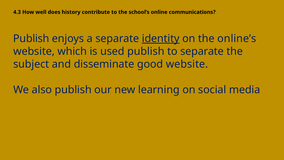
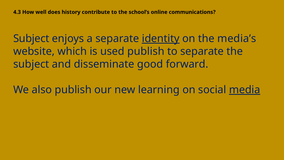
Publish: Publish -> Subject (31, 39)
online’s: online’s -> media’s (237, 39)
good website: website -> forward (187, 64)
media underline: none -> present (245, 90)
